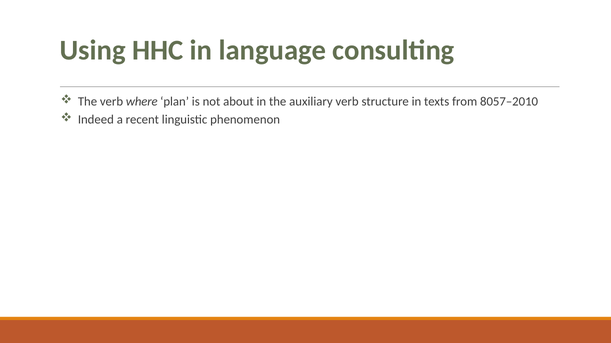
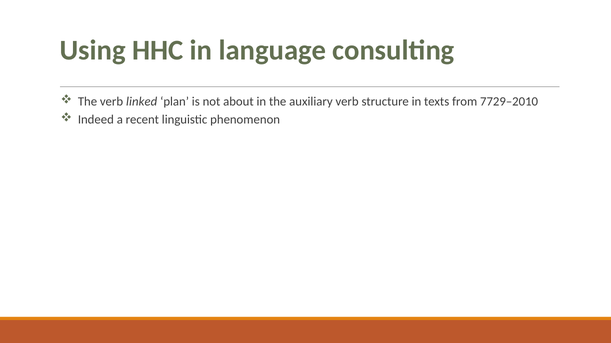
where: where -> linked (142, 102)
8057–2010: 8057–2010 -> 7729–2010 (509, 102)
